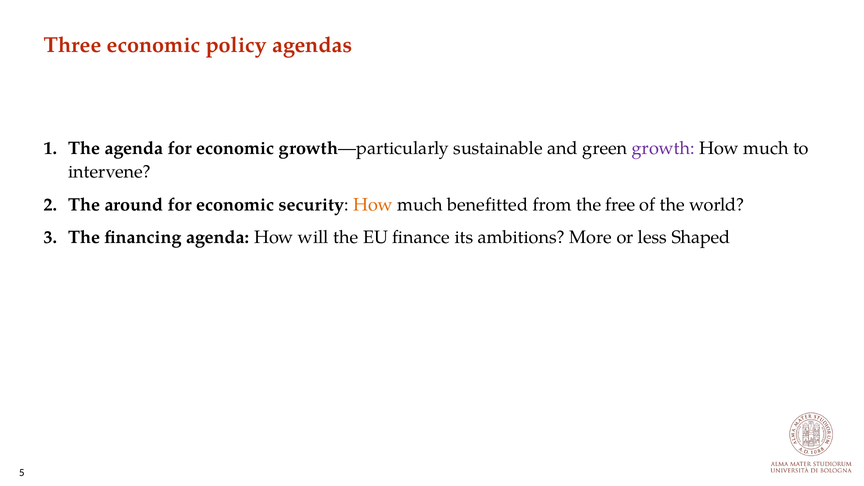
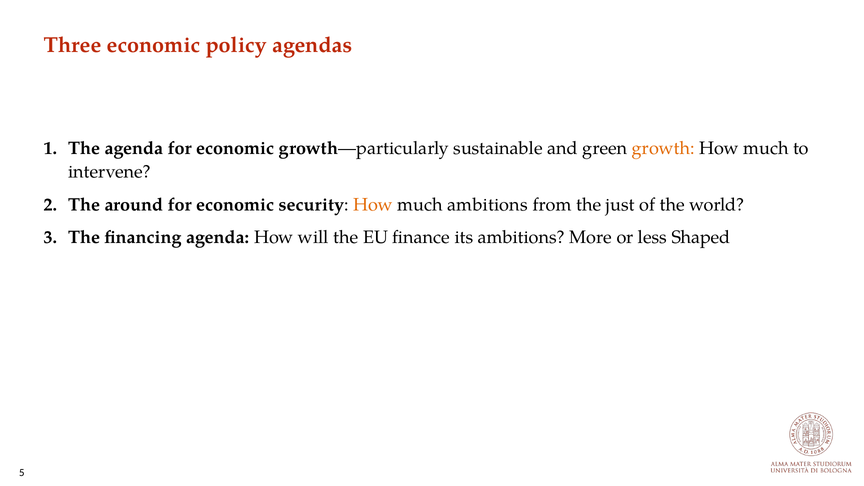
growth colour: purple -> orange (663, 148)
much benefitted: benefitted -> ambitions (488, 205)
free: free -> just (620, 205)
